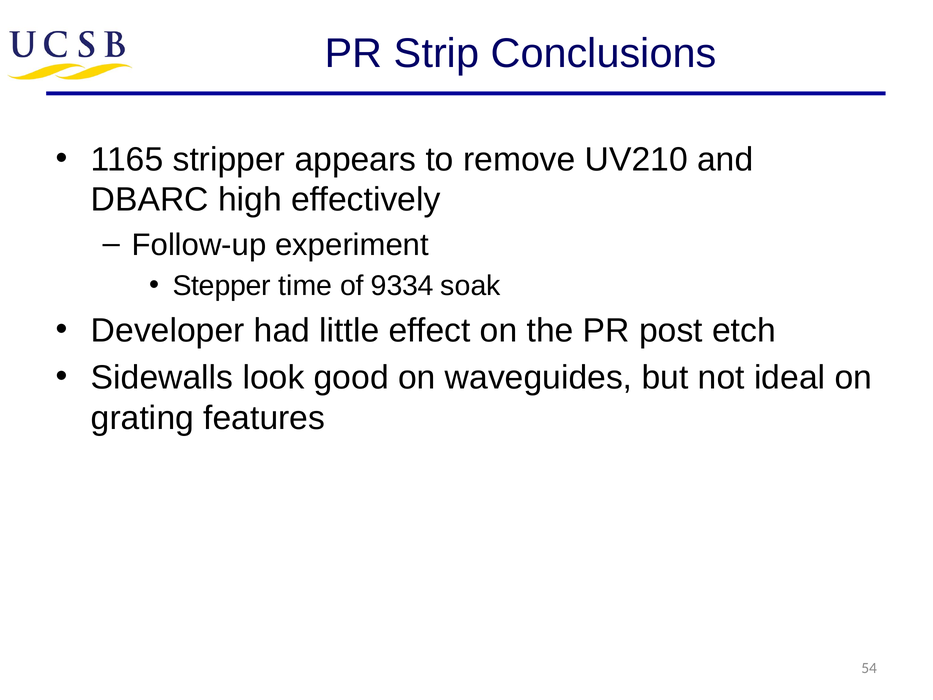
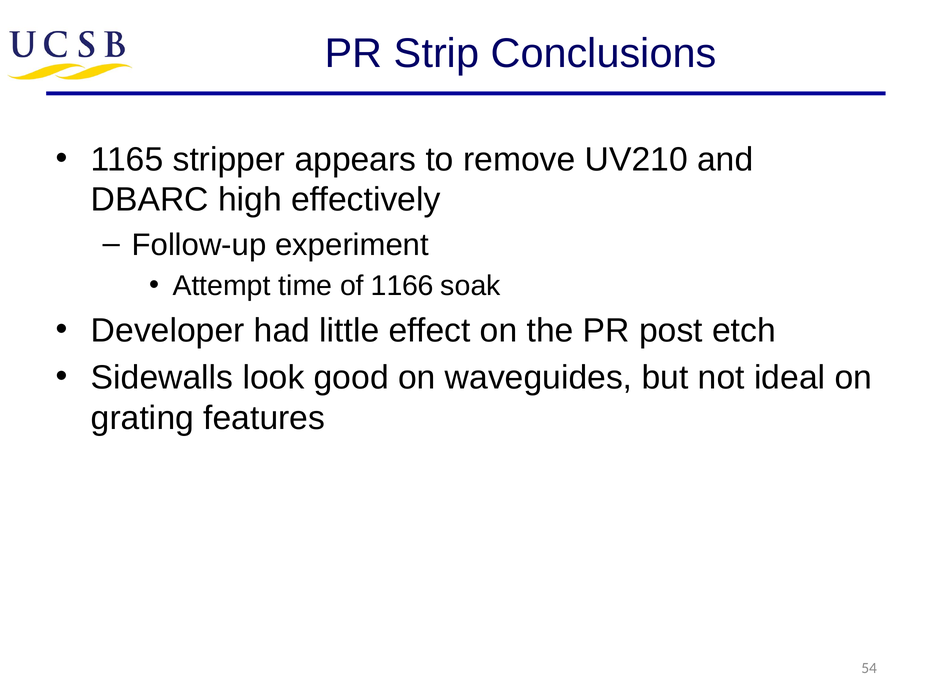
Stepper: Stepper -> Attempt (222, 286)
9334: 9334 -> 1166 (402, 286)
